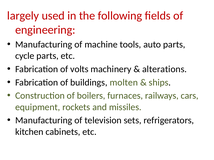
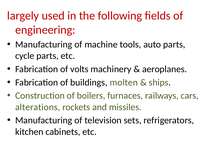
alterations: alterations -> aeroplanes (165, 69)
equipment: equipment -> alterations (38, 107)
